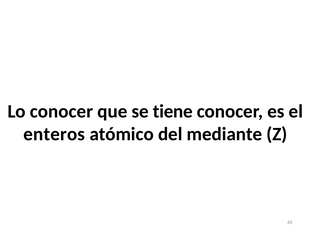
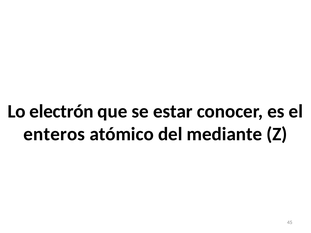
Lo conocer: conocer -> electrón (62, 111)
tiene: tiene -> estar (173, 111)
